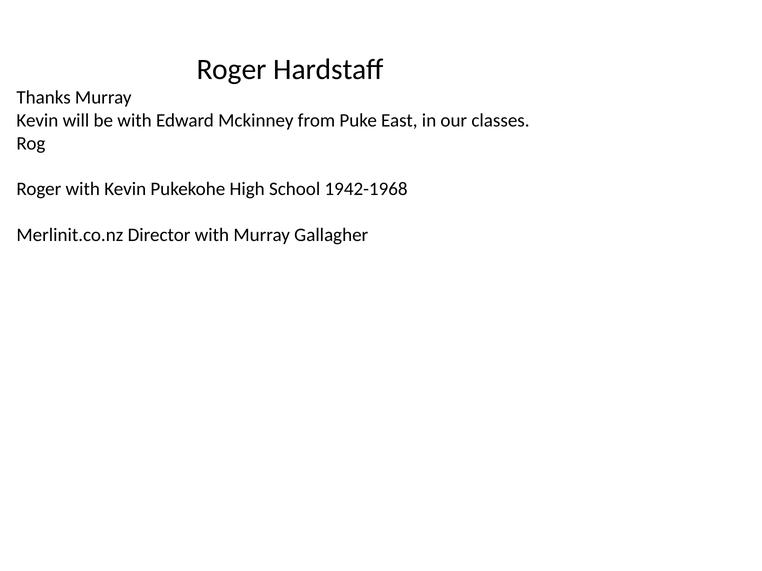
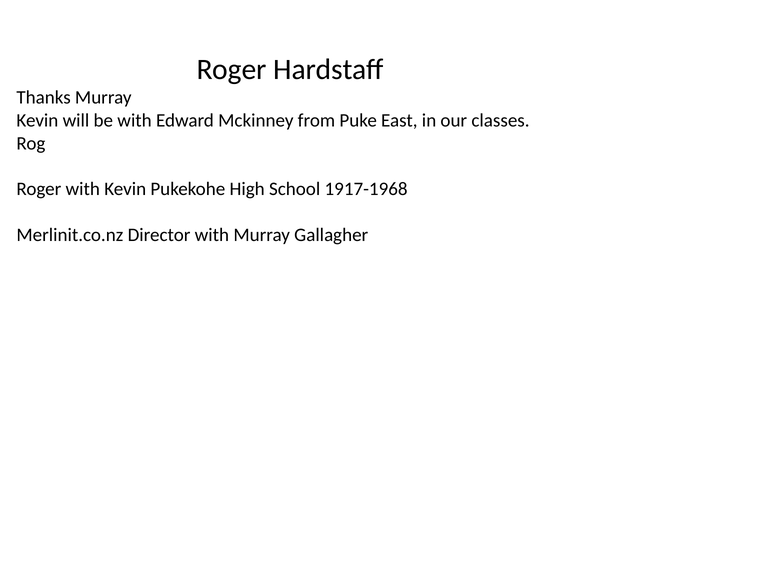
1942-1968: 1942-1968 -> 1917-1968 (366, 189)
